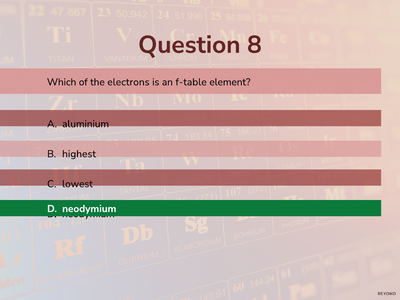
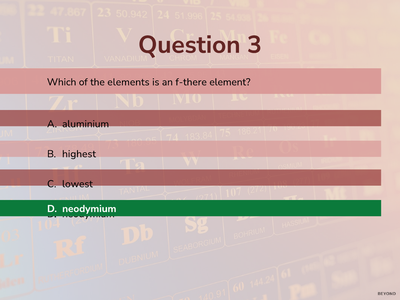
8: 8 -> 3 (254, 45)
electrons: electrons -> elements (128, 82)
f-table: f-table -> f-there (191, 82)
